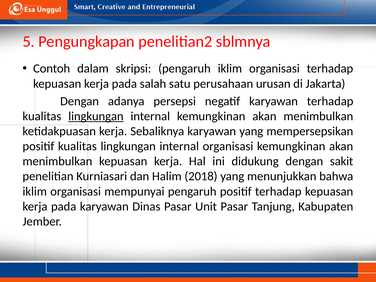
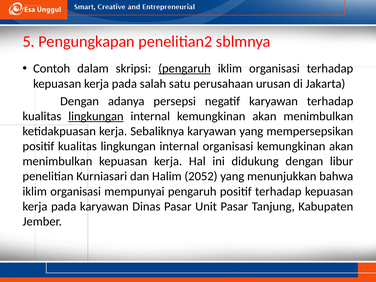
pengaruh underline: none -> present (184, 69)
sakit: sakit -> libur (342, 161)
2018: 2018 -> 2052 (201, 176)
